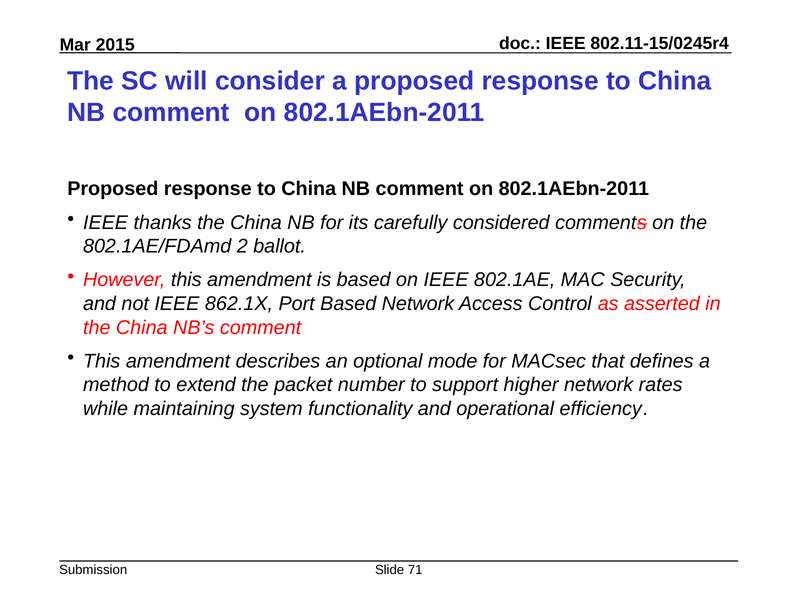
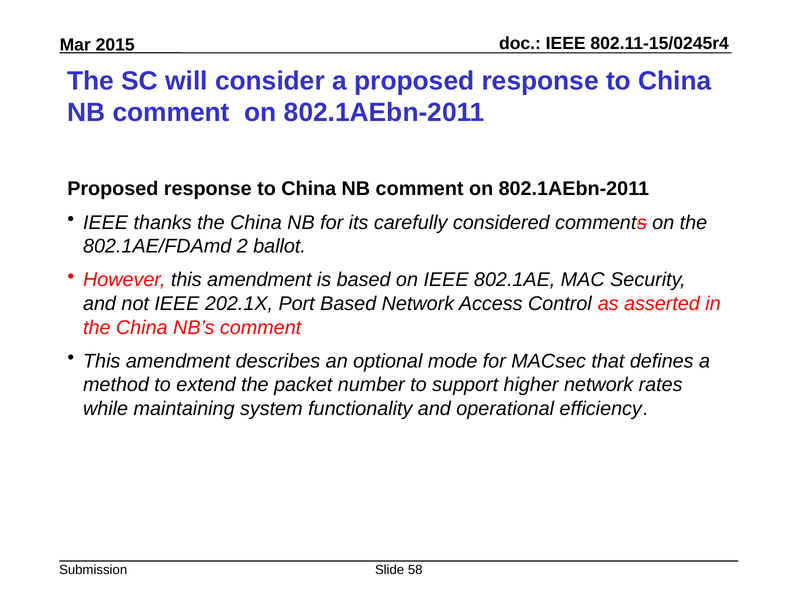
862.1X: 862.1X -> 202.1X (239, 303)
71: 71 -> 58 (415, 569)
